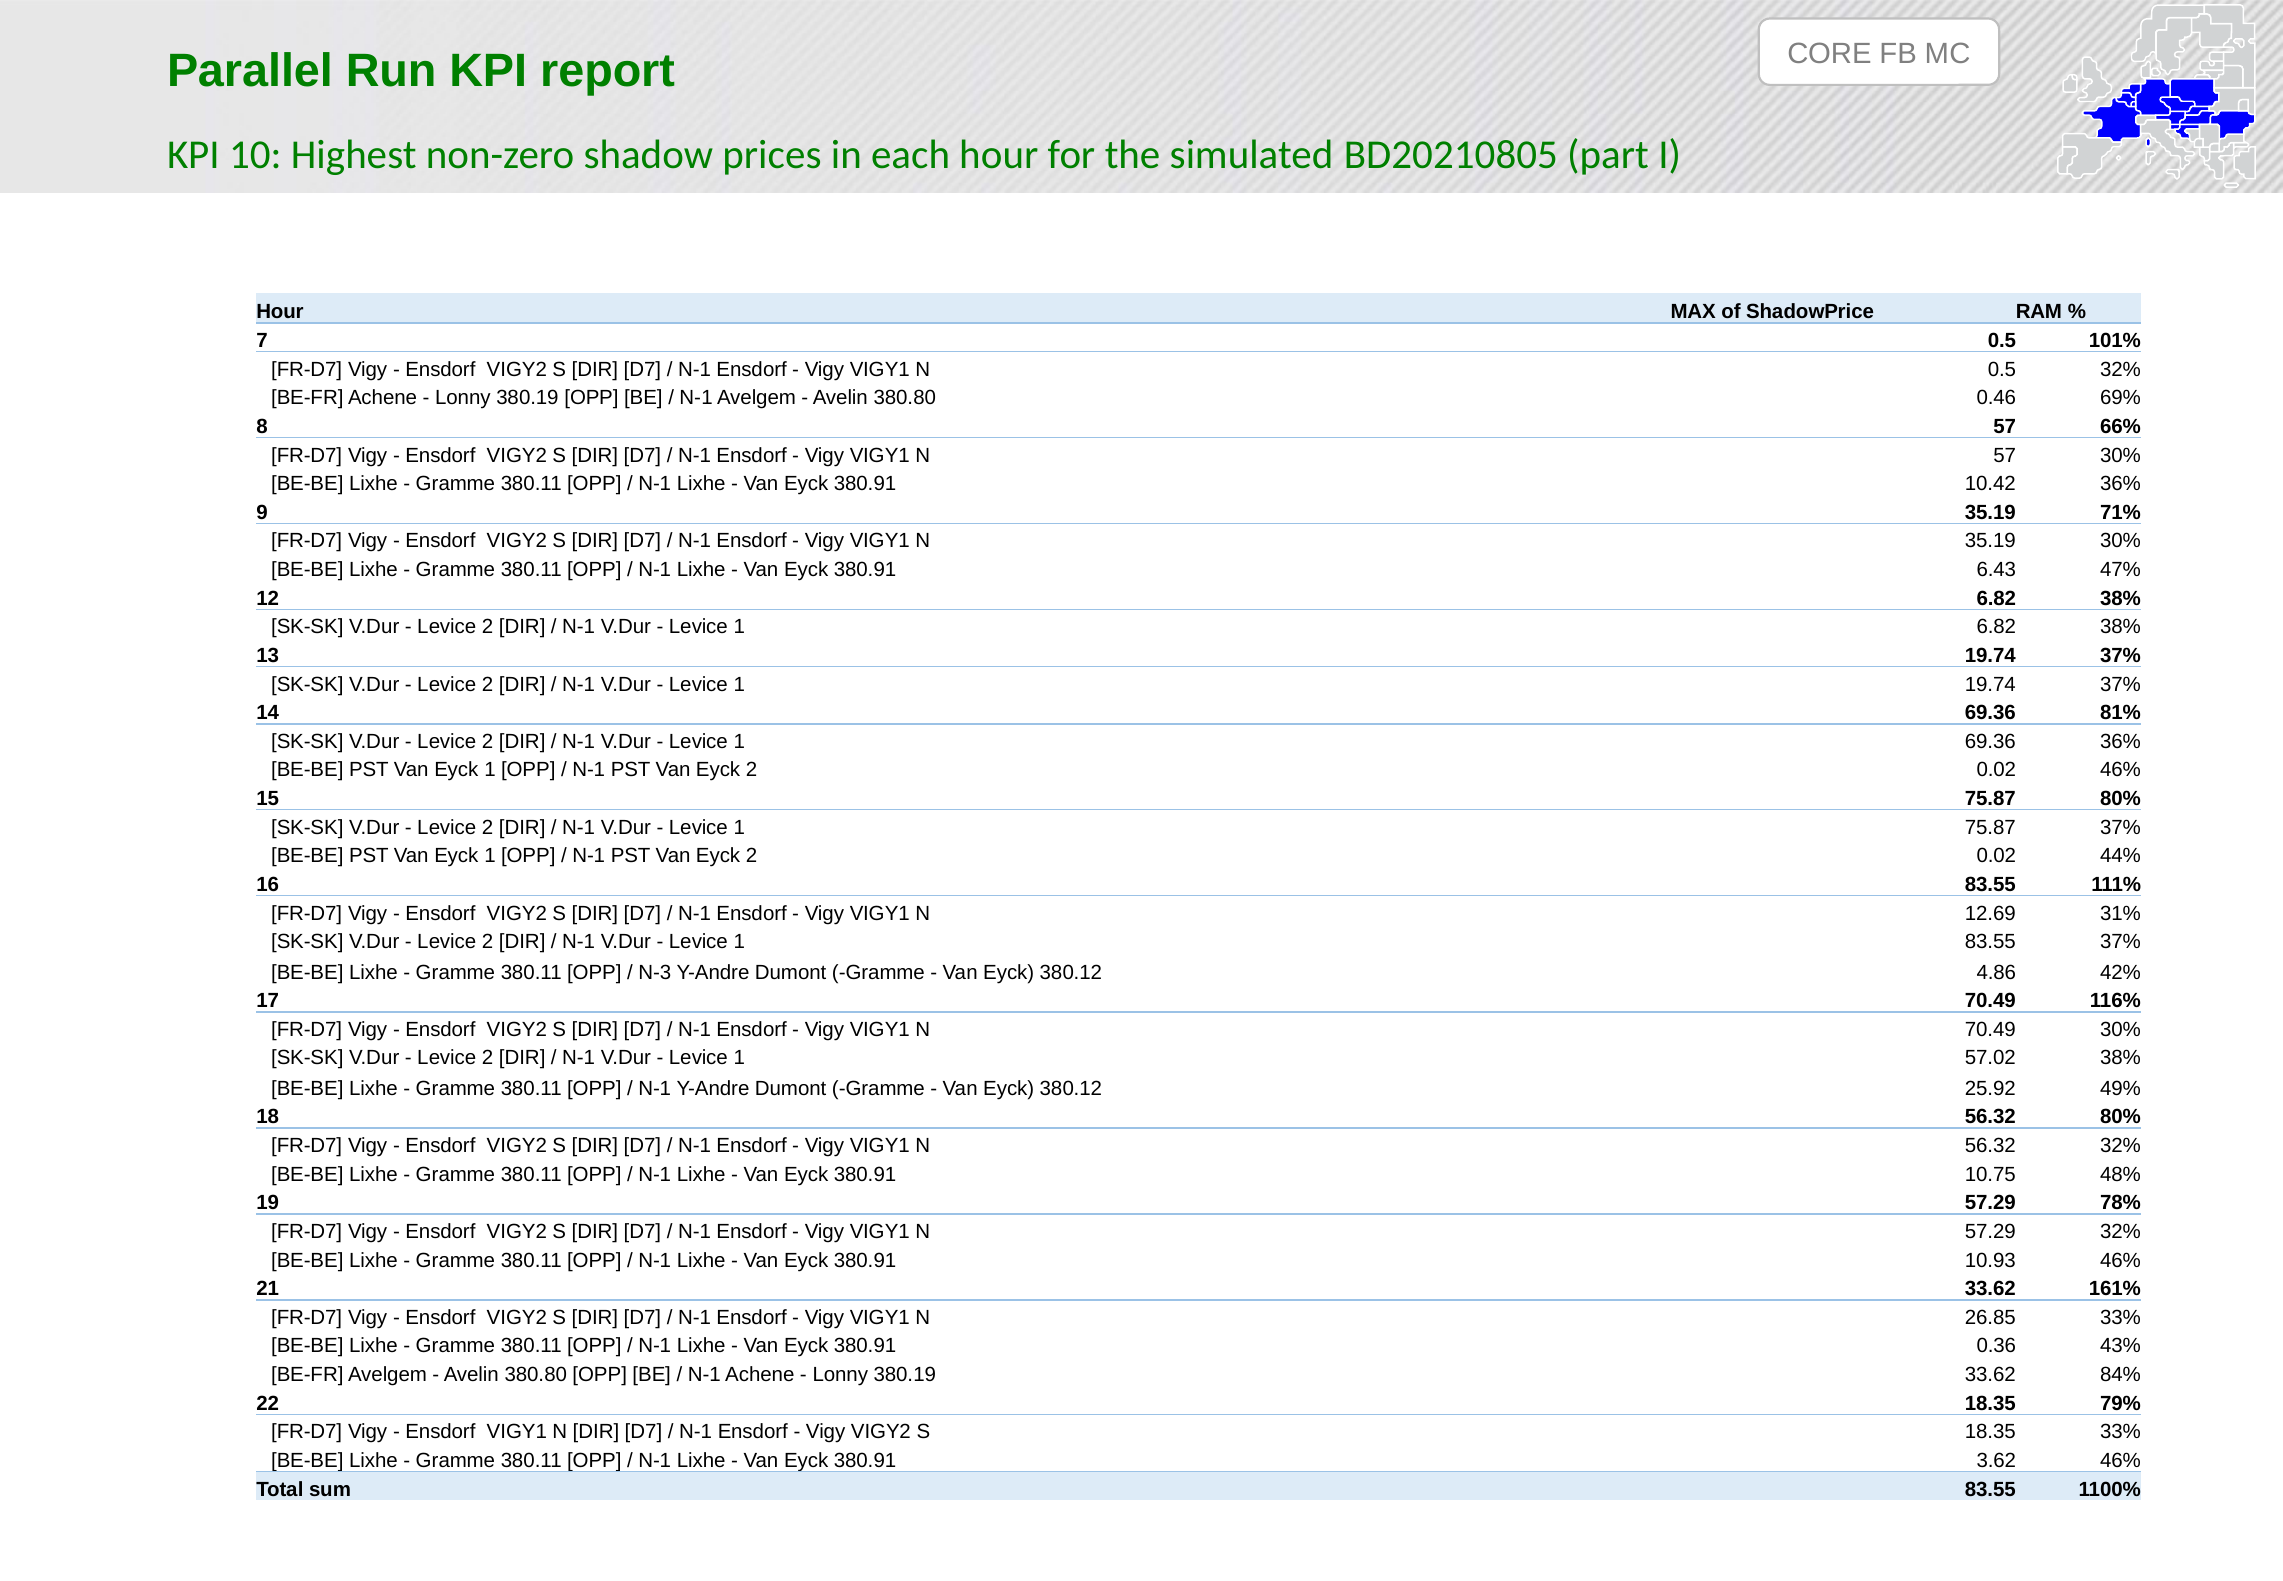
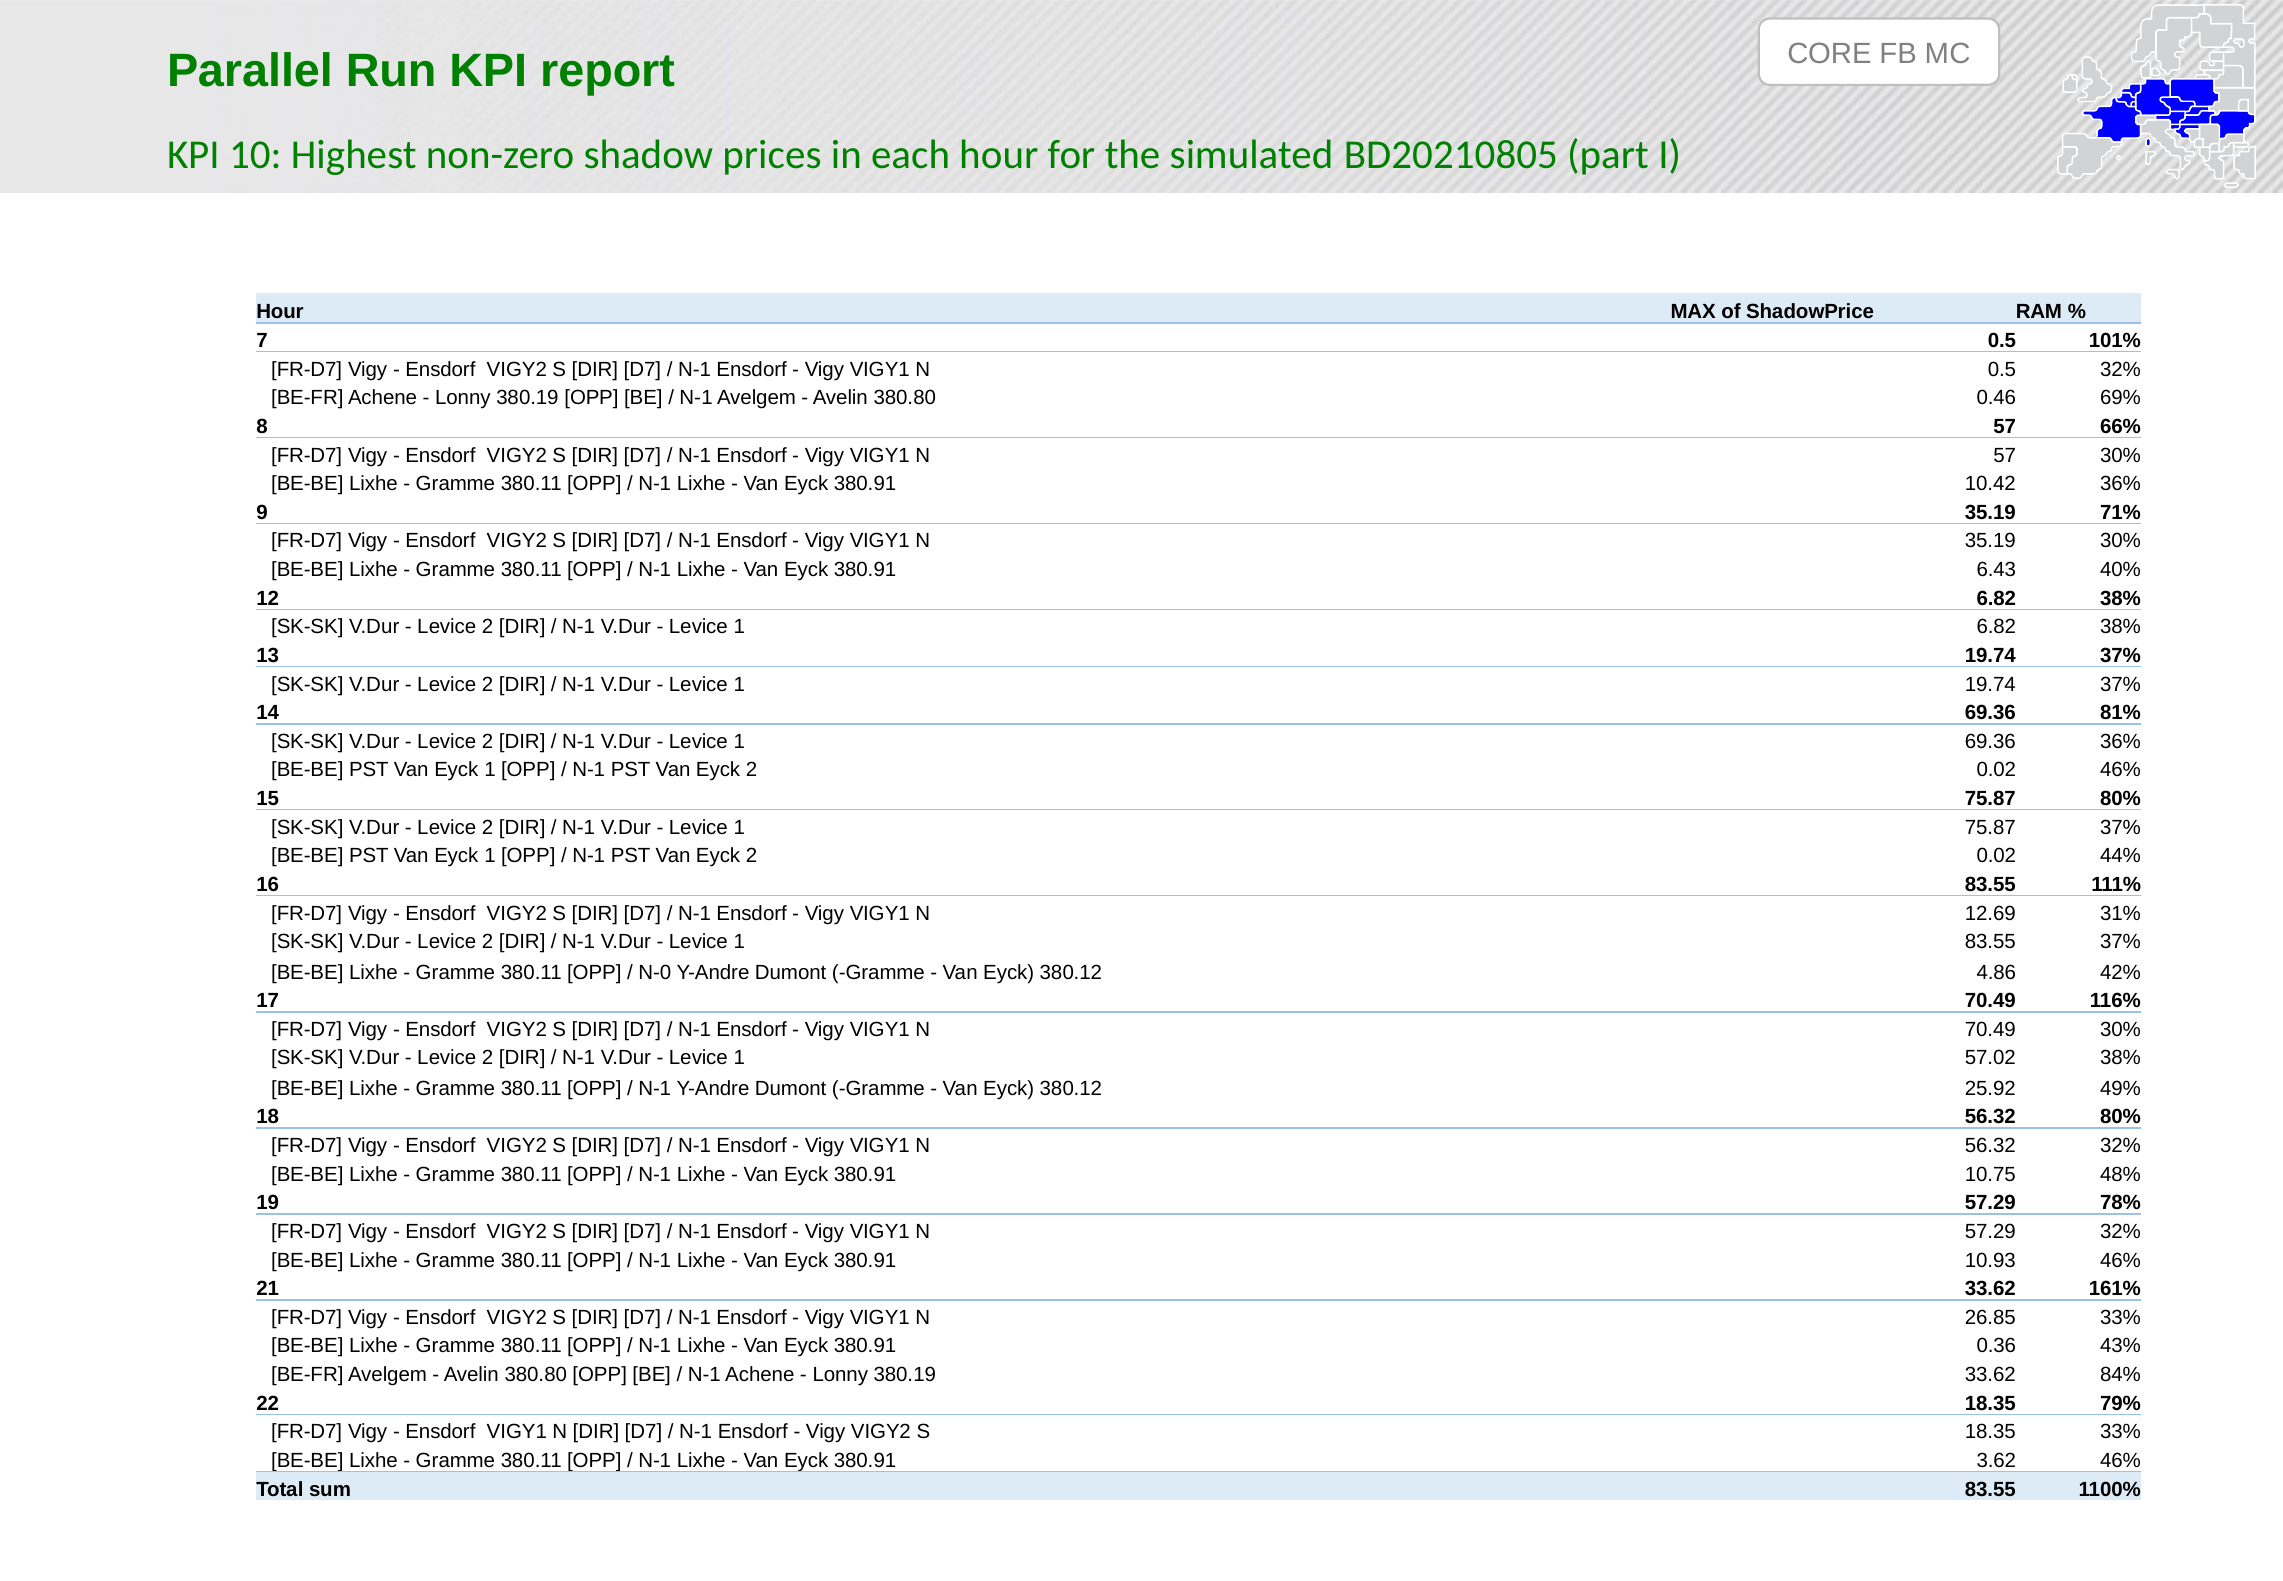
47%: 47% -> 40% (2121, 570)
N-3: N-3 -> N-0 (655, 972)
